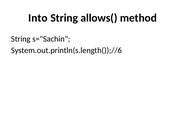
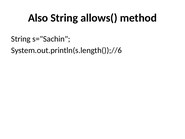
Into: Into -> Also (38, 18)
